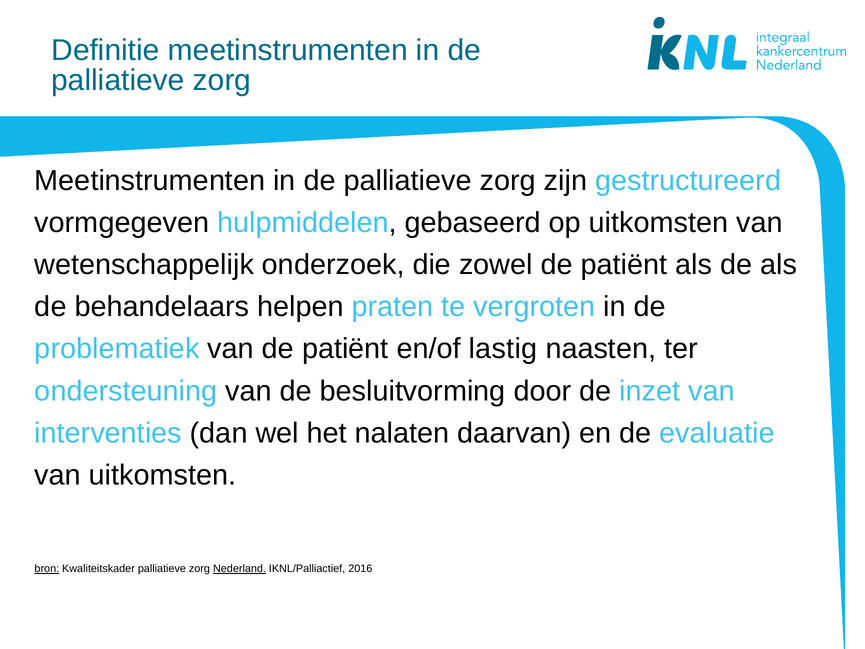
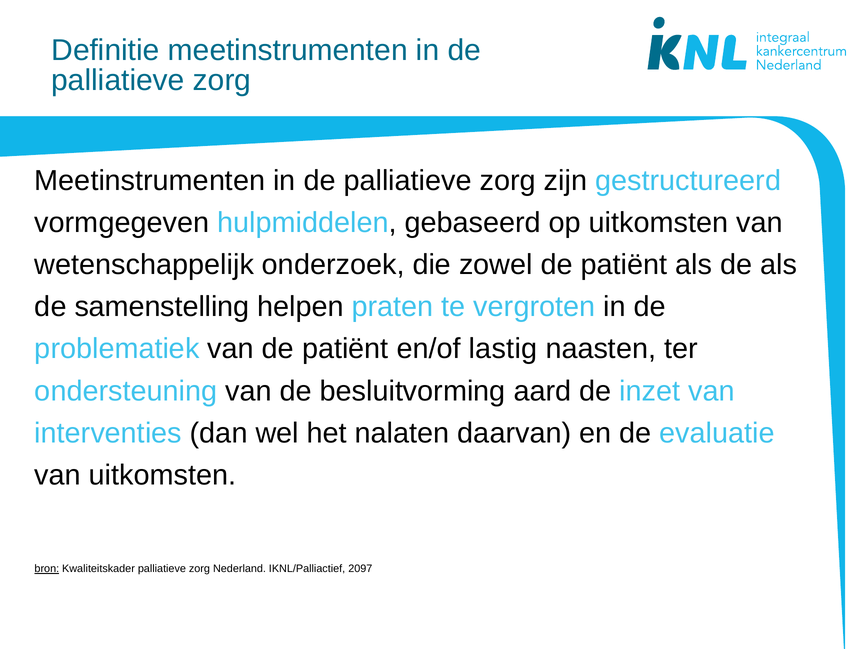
behandelaars: behandelaars -> samenstelling (162, 307)
door: door -> aard (542, 391)
Nederland underline: present -> none (239, 569)
2016: 2016 -> 2097 (360, 569)
